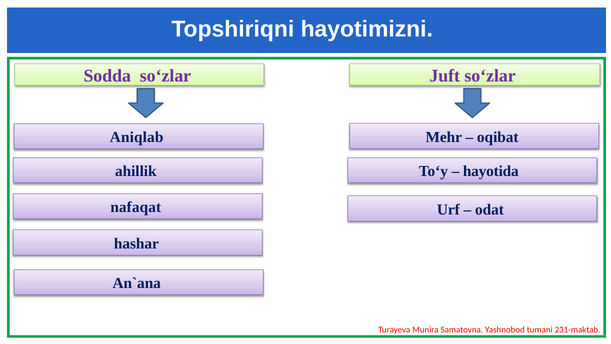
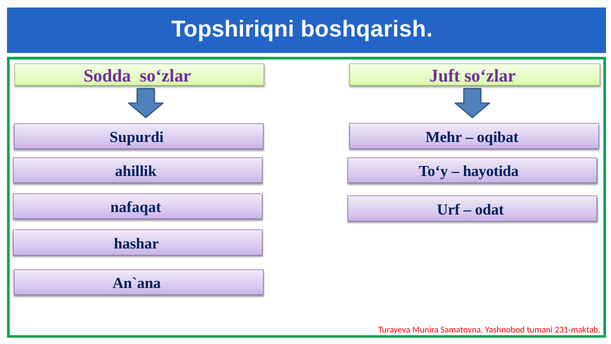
hayotimizni: hayotimizni -> boshqarish (367, 29)
Aniqlab: Aniqlab -> Supurdi (137, 137)
